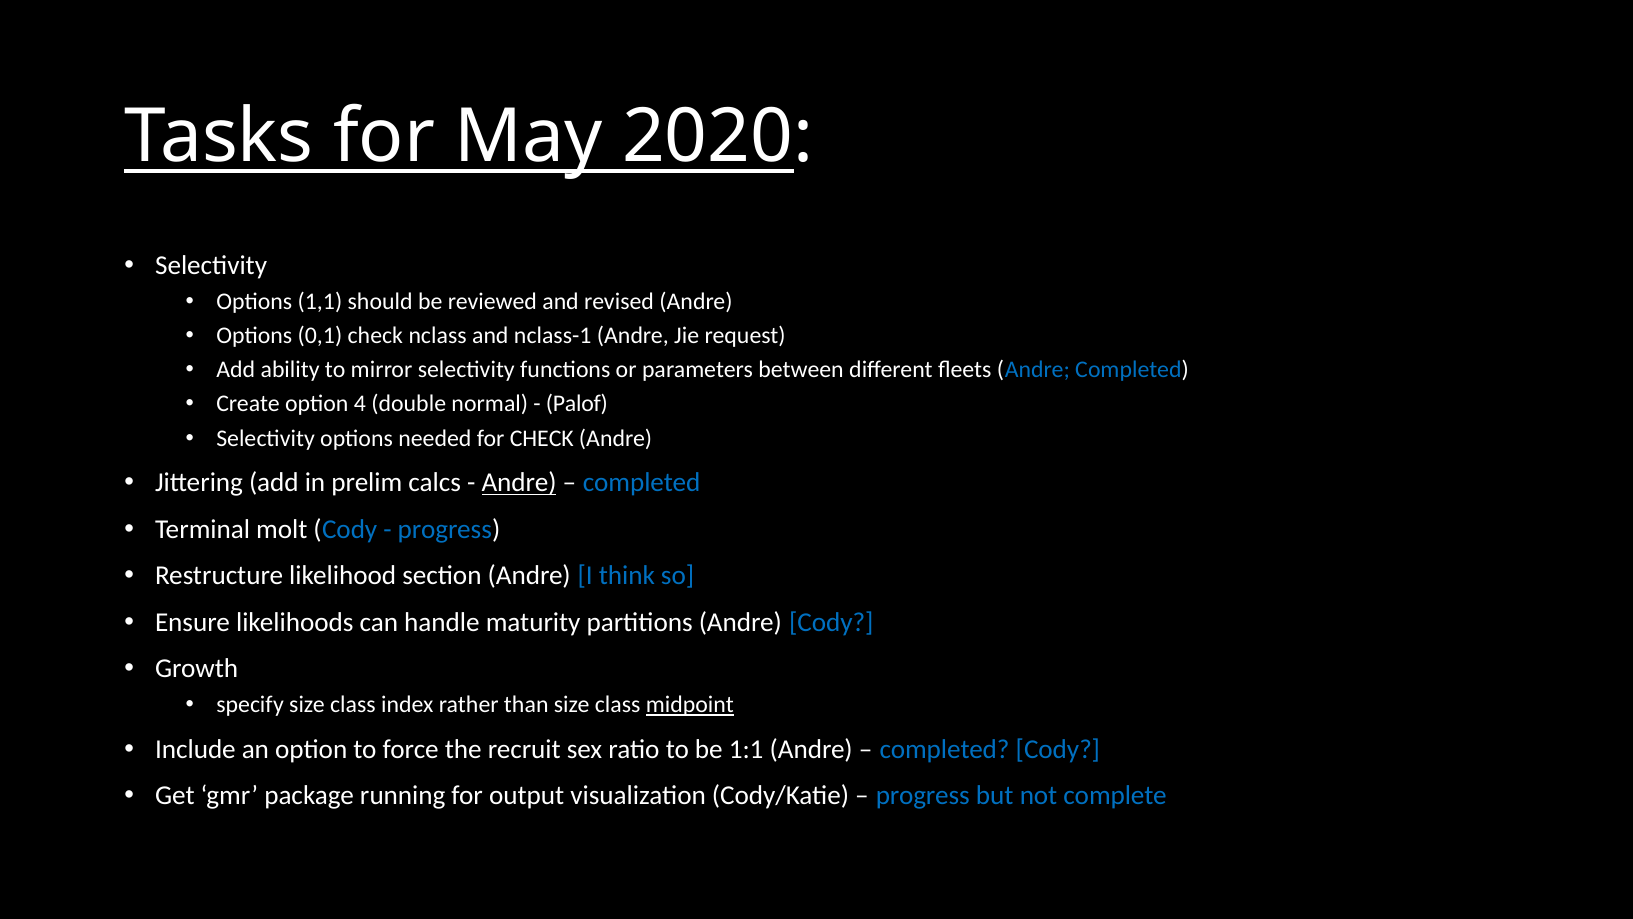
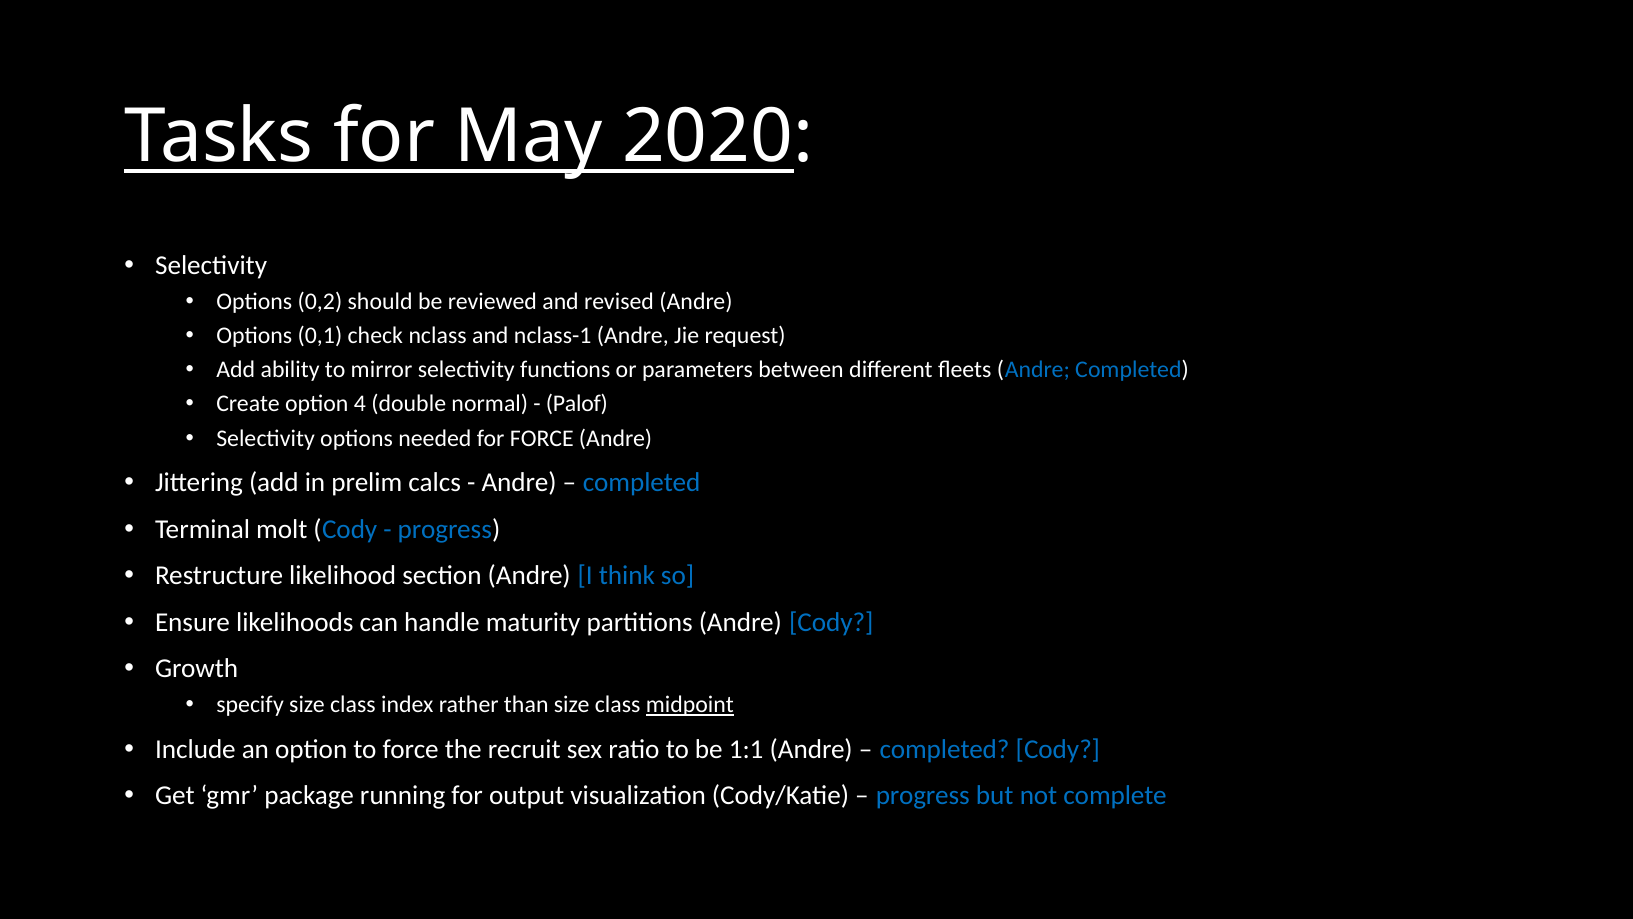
1,1: 1,1 -> 0,2 (320, 301)
for CHECK: CHECK -> FORCE (542, 438)
Andre underline: present -> none (519, 483)
